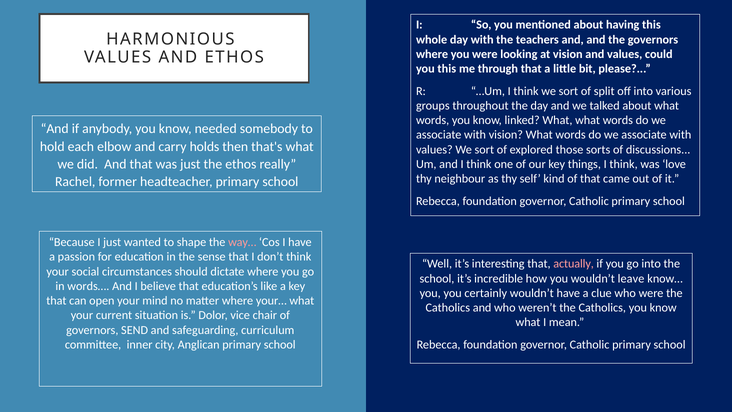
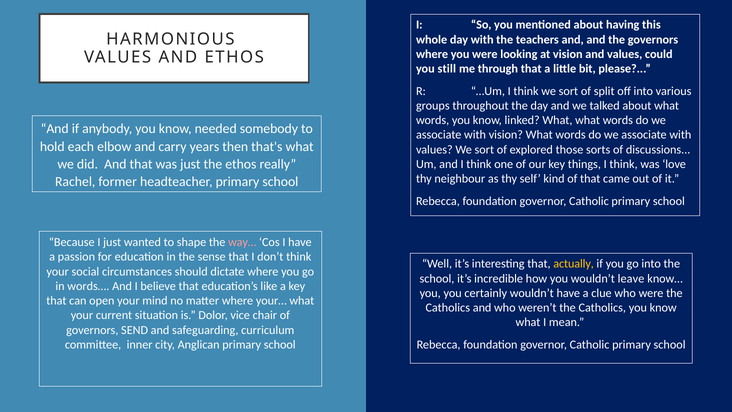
you this: this -> still (447, 69)
holds: holds -> years (204, 146)
actually colour: pink -> yellow (574, 264)
